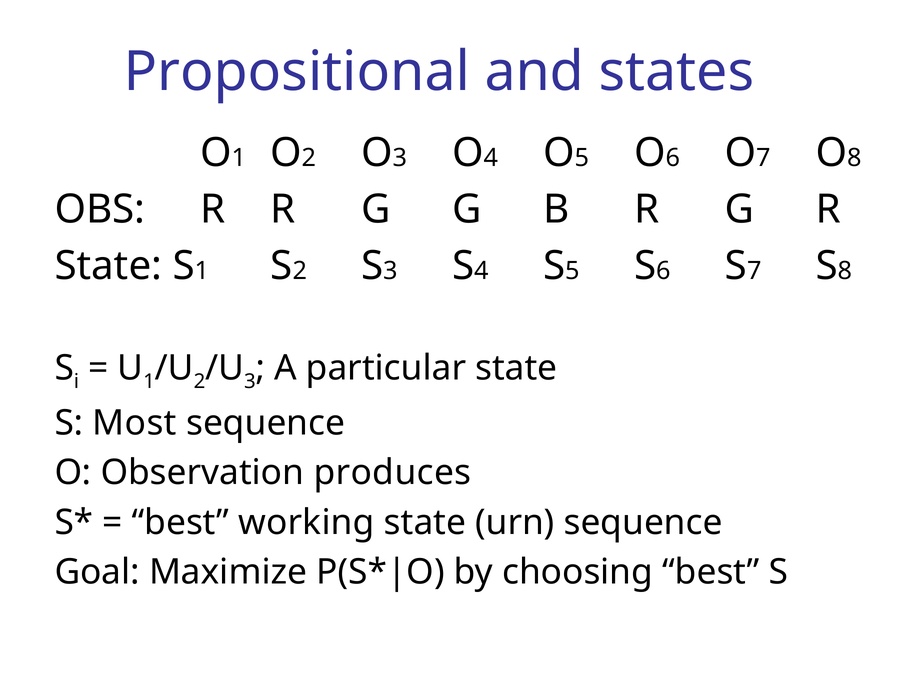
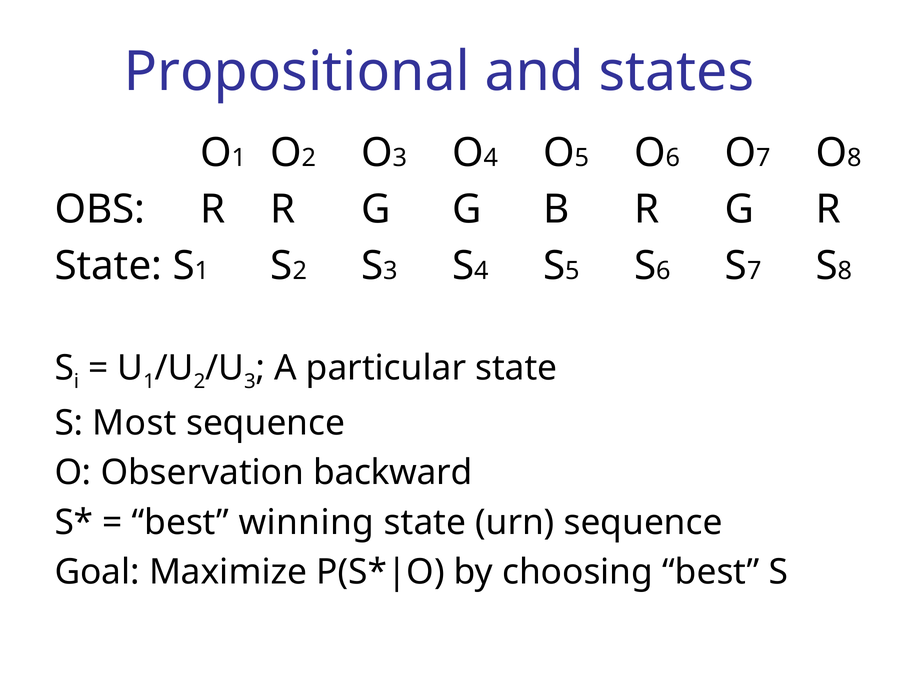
produces: produces -> backward (393, 473)
working: working -> winning (306, 522)
